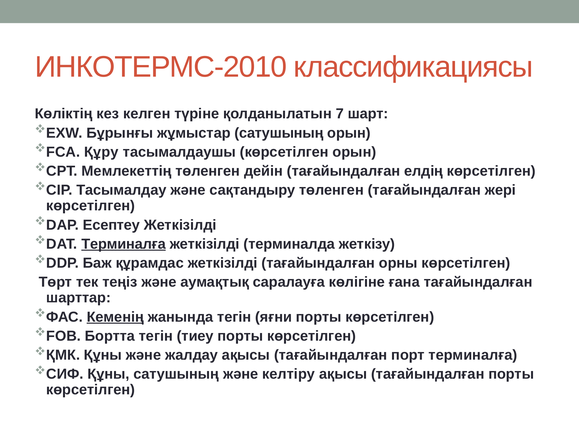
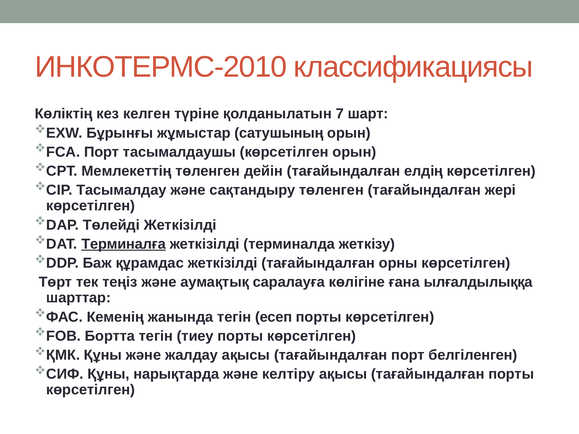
Құру: Құру -> Порт (102, 152)
Есептеу: Есептеу -> Төлейді (111, 225)
ғана тағайындалған: тағайындалған -> ылғалдылыққа (478, 282)
Кеменің underline: present -> none (115, 317)
яғни: яғни -> есеп (274, 317)
порт терминалға: терминалға -> белгіленген (473, 355)
Құны сатушының: сатушының -> нарықтарда (176, 374)
